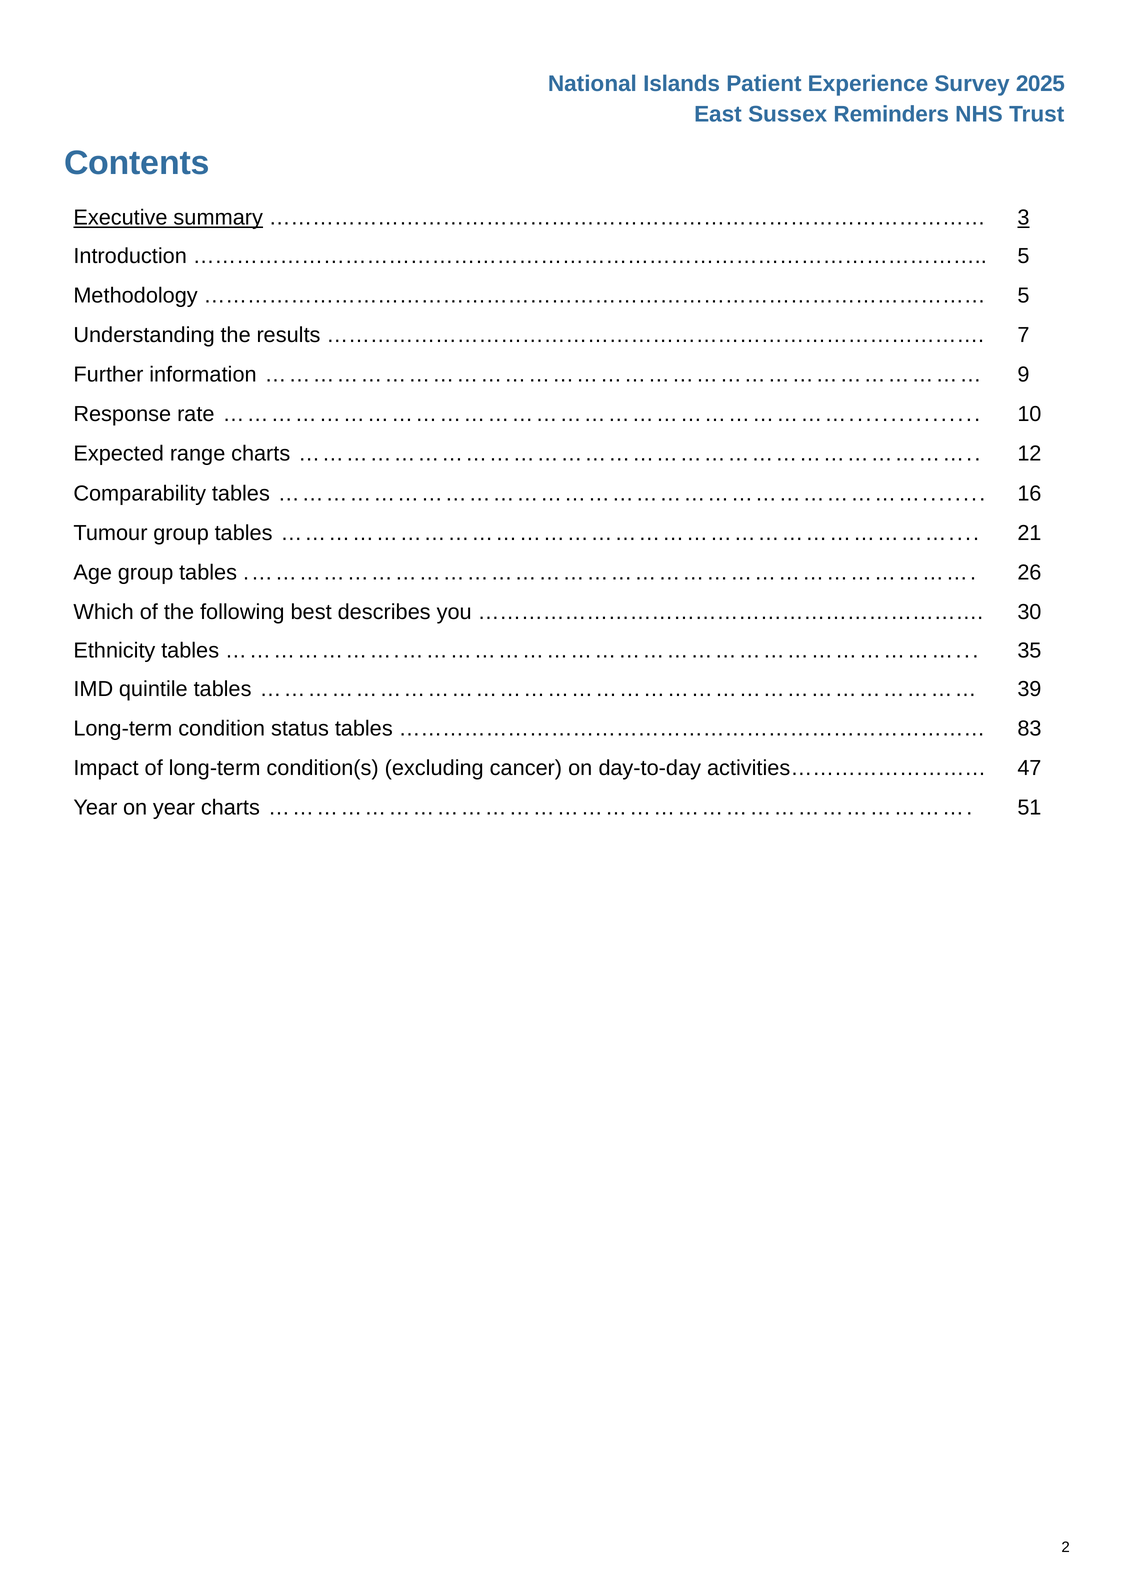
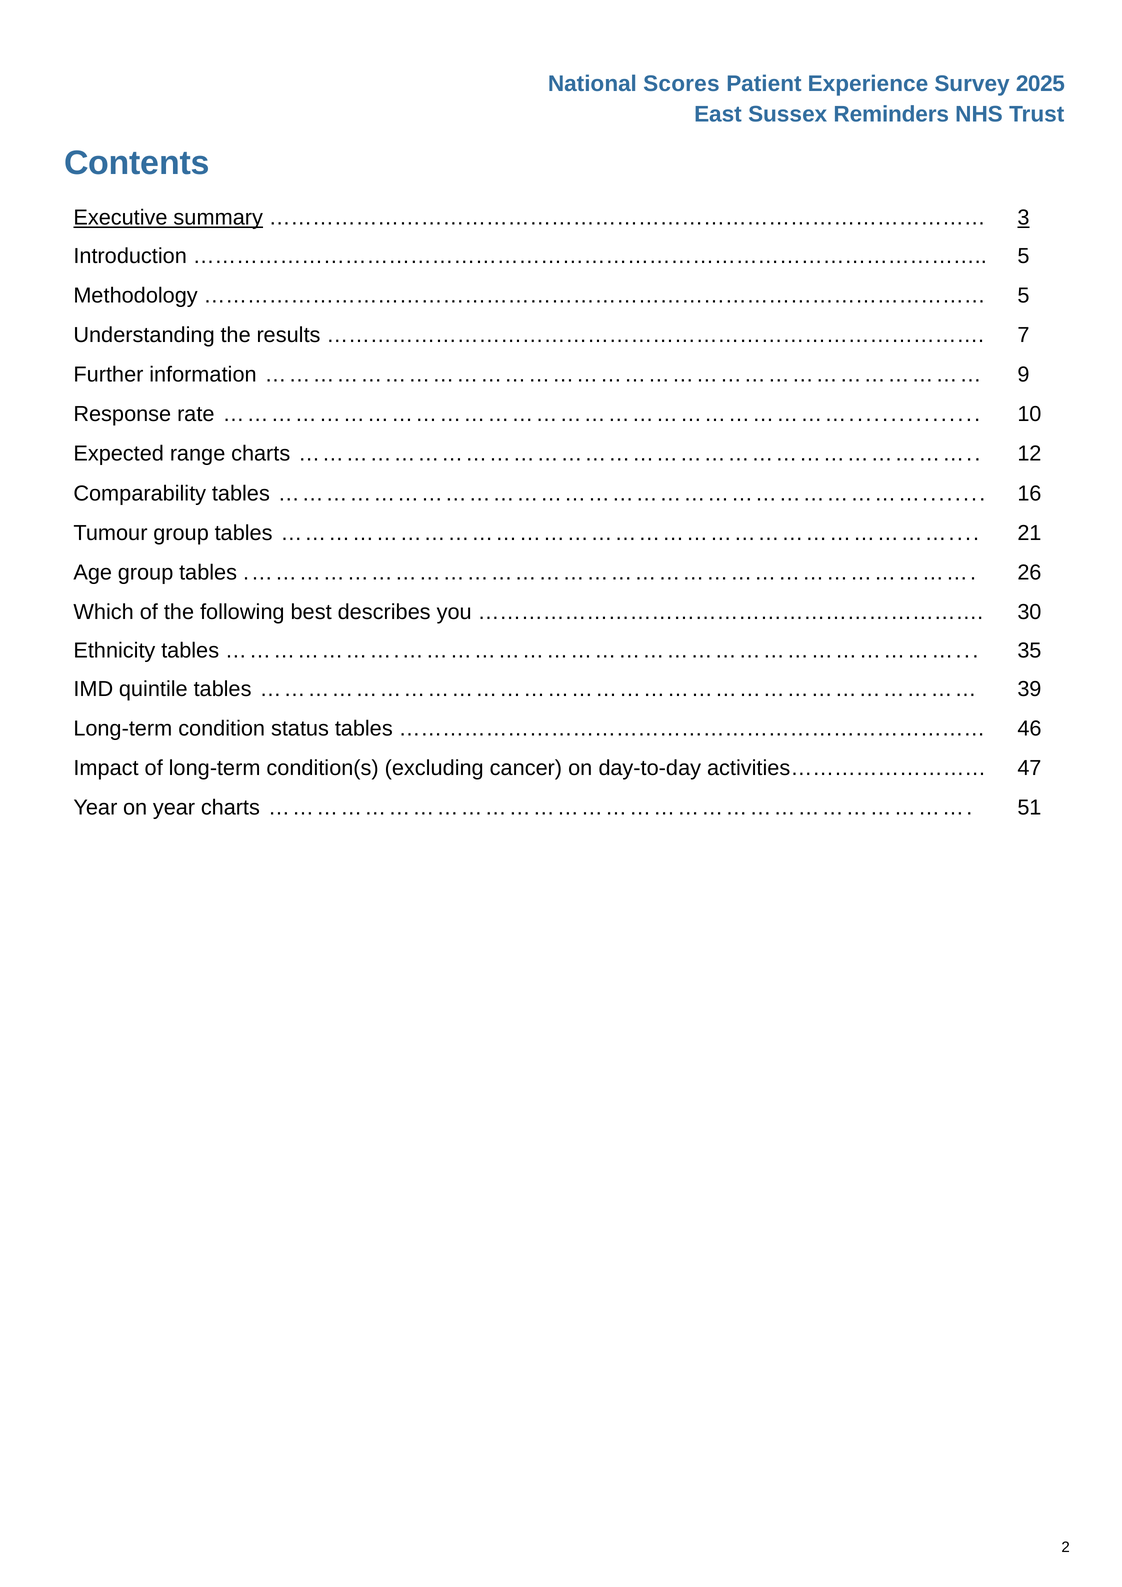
Islands: Islands -> Scores (681, 84)
83: 83 -> 46 (1029, 729)
